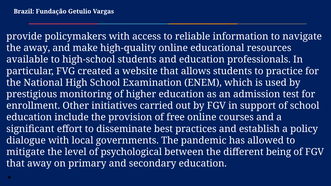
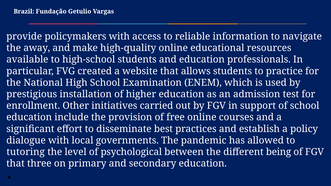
monitoring: monitoring -> installation (86, 94)
mitigate: mitigate -> tutoring (26, 152)
that away: away -> three (39, 164)
